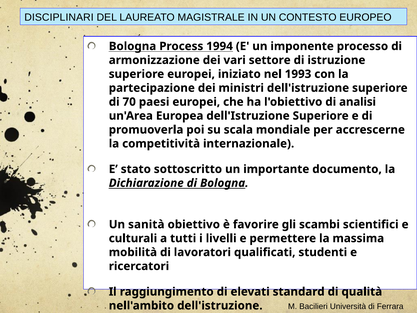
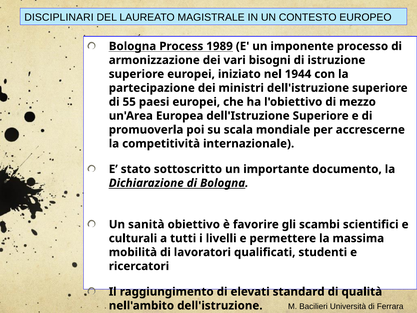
1994: 1994 -> 1989 (220, 46)
settore: settore -> bisogni (270, 60)
1993: 1993 -> 1944 (298, 74)
70: 70 -> 55 (129, 102)
analisi: analisi -> mezzo (358, 102)
